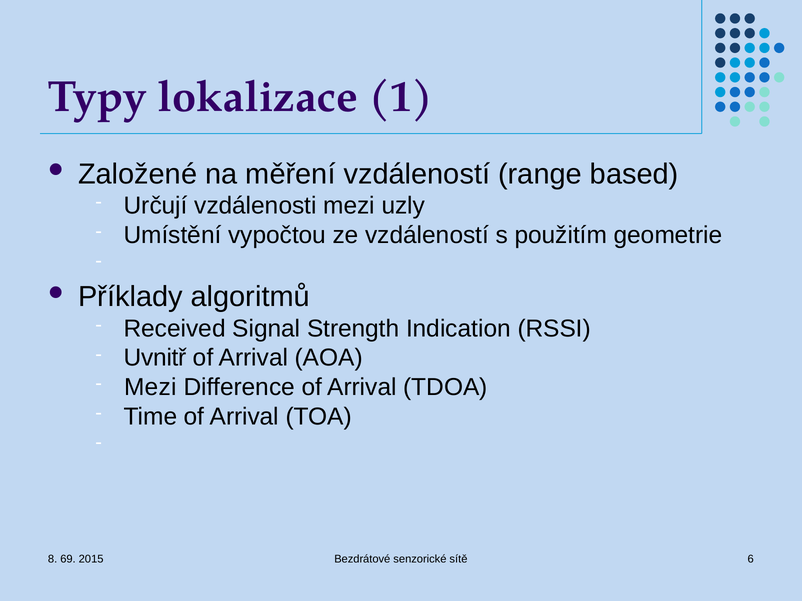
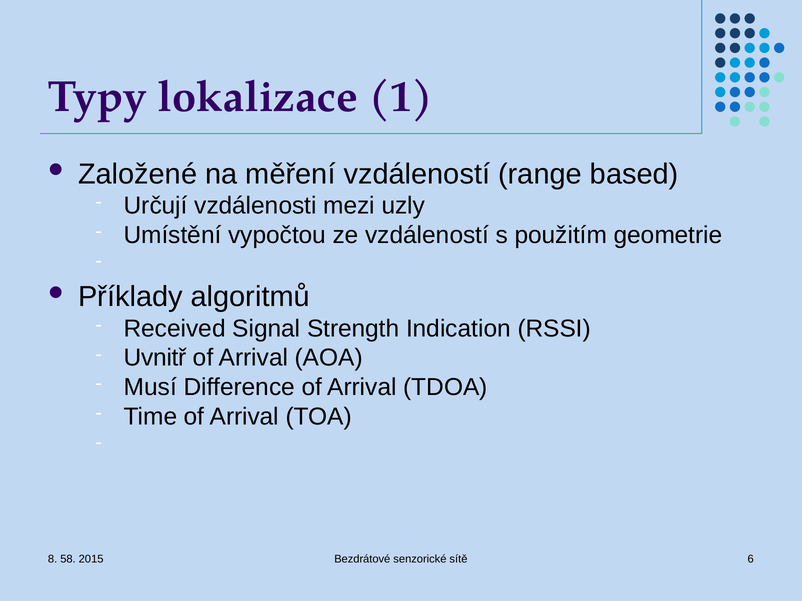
Mezi: Mezi -> Musí (150, 388)
69: 69 -> 58 (68, 559)
